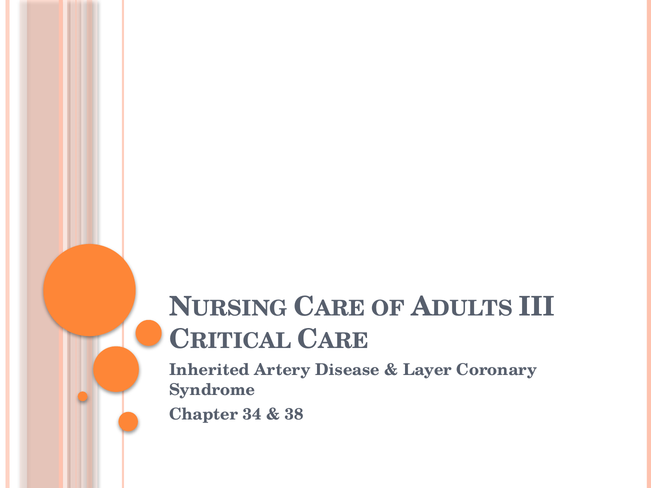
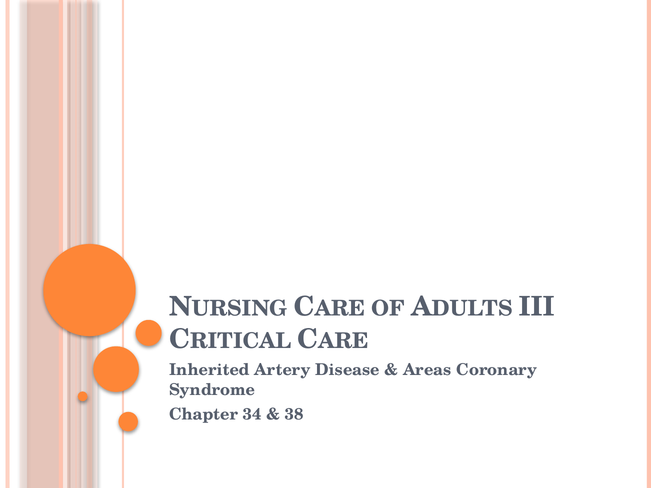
Layer: Layer -> Areas (427, 370)
